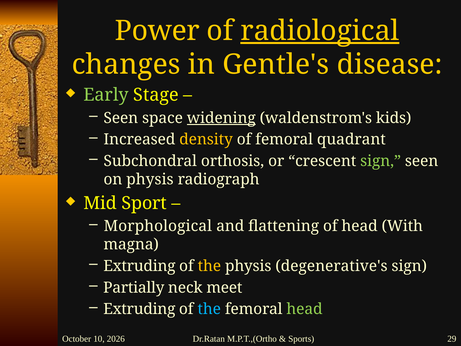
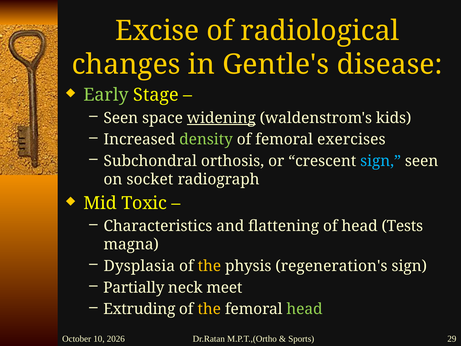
Power: Power -> Excise (157, 31)
radiological underline: present -> none (320, 31)
density colour: yellow -> light green (206, 139)
quadrant: quadrant -> exercises (351, 139)
sign colour: light green -> light blue (381, 161)
on physis: physis -> socket (150, 179)
Sport: Sport -> Toxic (144, 203)
Morphological: Morphological -> Characteristics (158, 226)
With: With -> Tests (402, 226)
Extruding: Extruding -> Dysplasia (139, 266)
degenerative's: degenerative's -> regeneration's (331, 266)
the colour: light blue -> yellow (209, 309)
